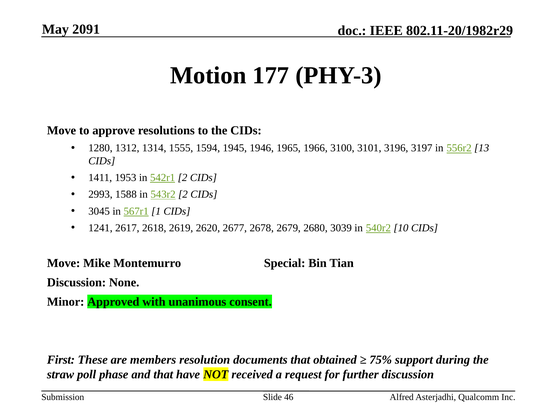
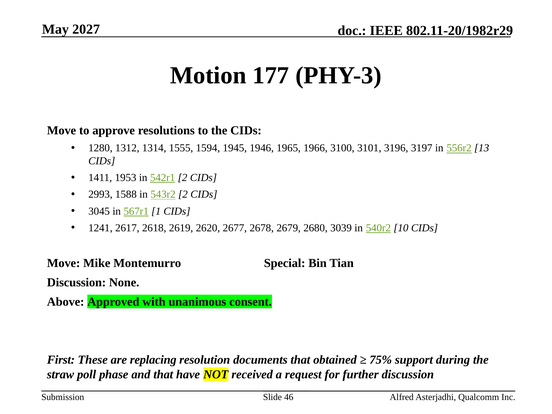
2091: 2091 -> 2027 (86, 29)
Minor: Minor -> Above (66, 302)
members: members -> replacing (153, 360)
